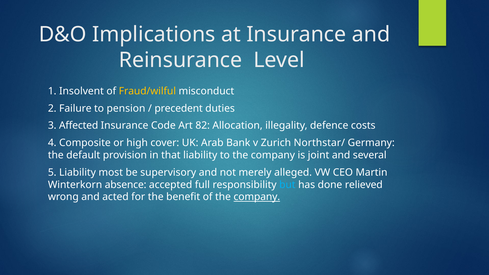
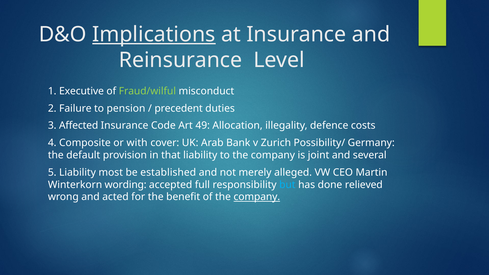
Implications underline: none -> present (154, 34)
Insolvent: Insolvent -> Executive (82, 91)
Fraud/wilful colour: yellow -> light green (147, 91)
82: 82 -> 49 (203, 126)
high: high -> with (137, 143)
Northstar/: Northstar/ -> Possibility/ (319, 143)
supervisory: supervisory -> established (168, 173)
absence: absence -> wording (126, 185)
